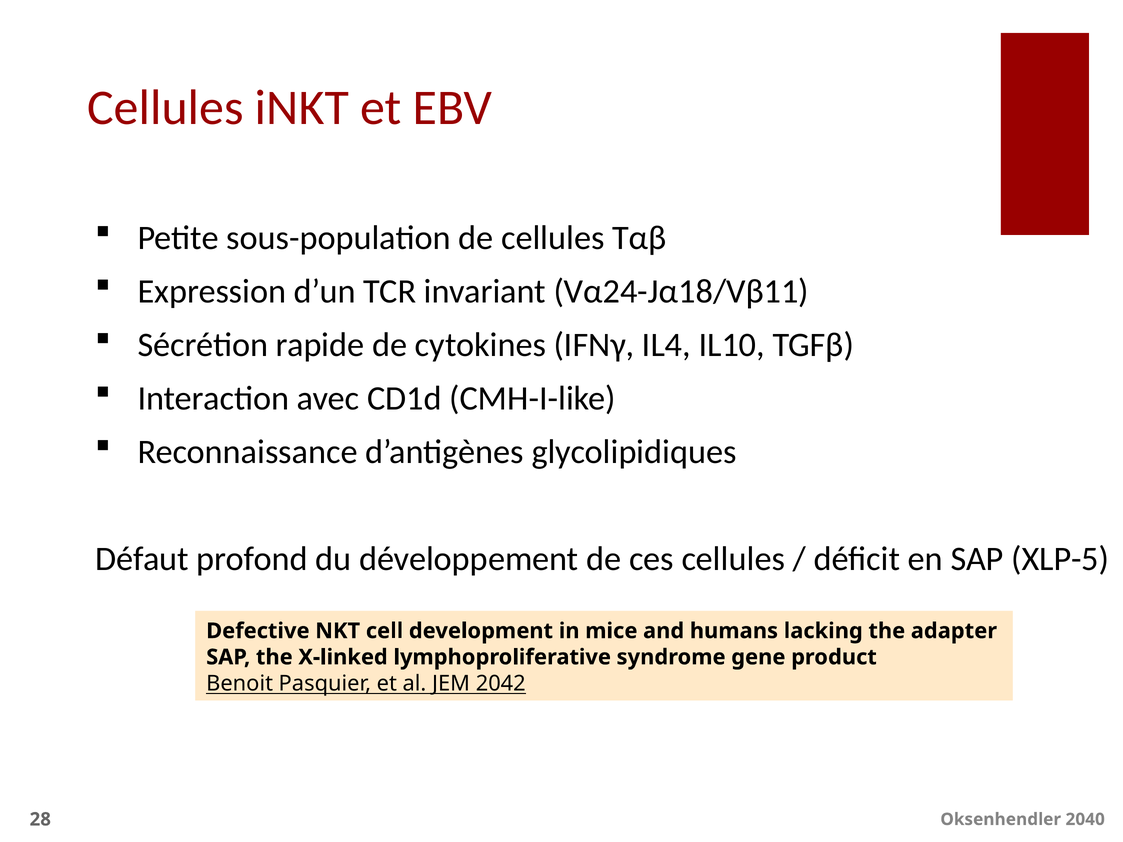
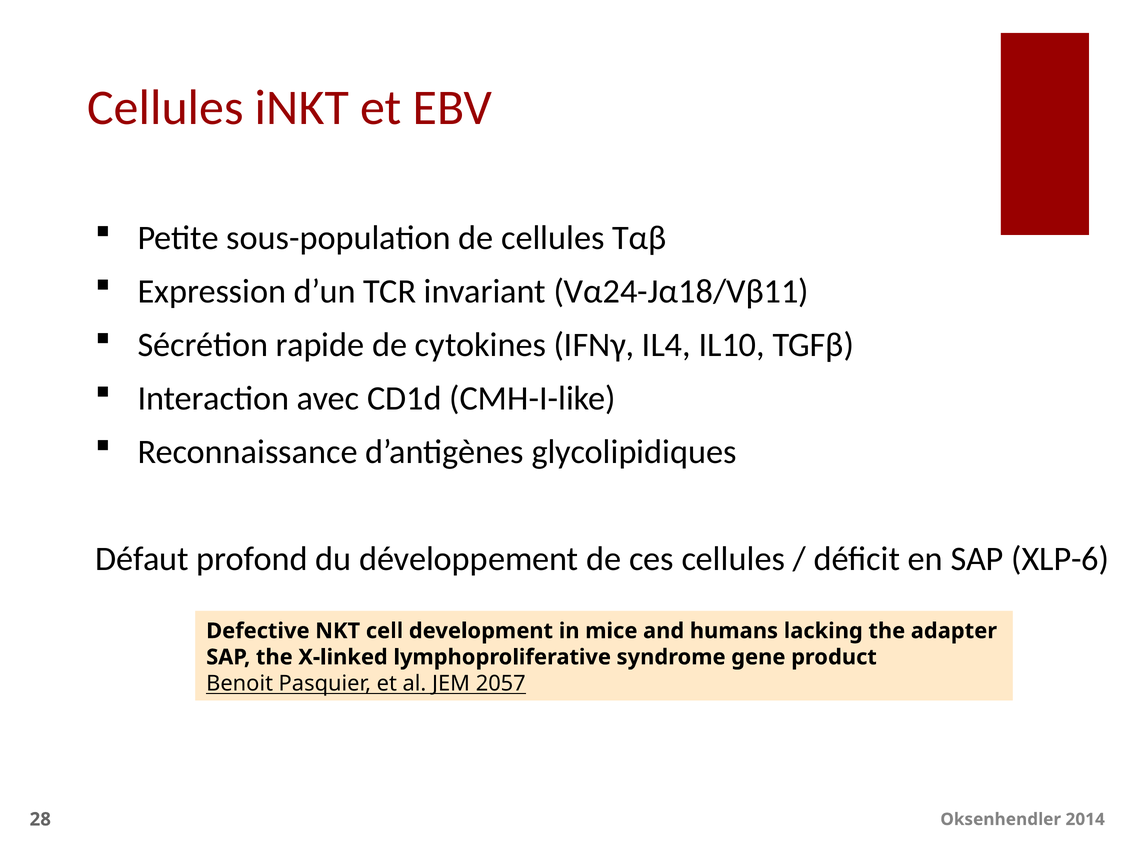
XLP-5: XLP-5 -> XLP-6 (1060, 559)
2042: 2042 -> 2057 (501, 684)
2040: 2040 -> 2014 (1085, 820)
